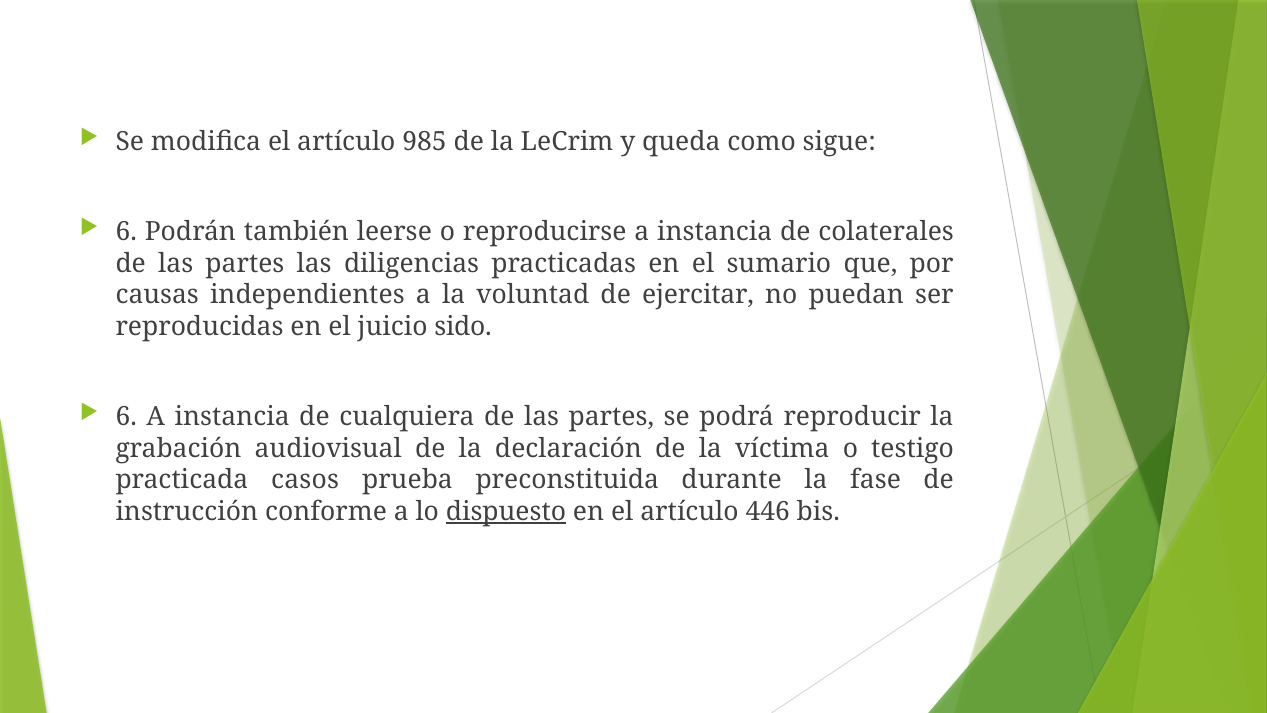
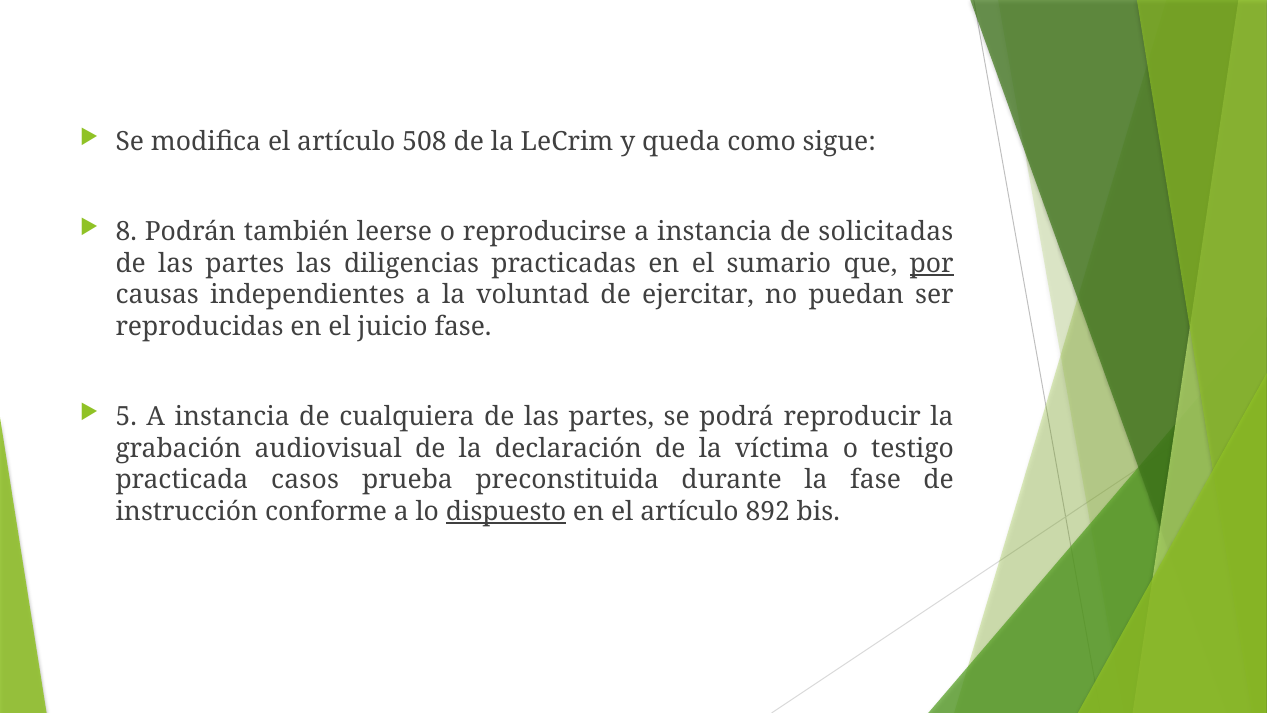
985: 985 -> 508 (425, 142)
6: 6 -> 8 (126, 232)
colaterales: colaterales -> solicitadas (886, 232)
por underline: none -> present (932, 263)
juicio sido: sido -> fase (463, 327)
6: 6 -> 5 (126, 416)
446: 446 -> 892 (768, 511)
